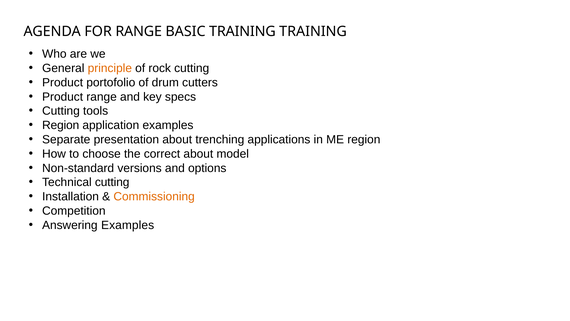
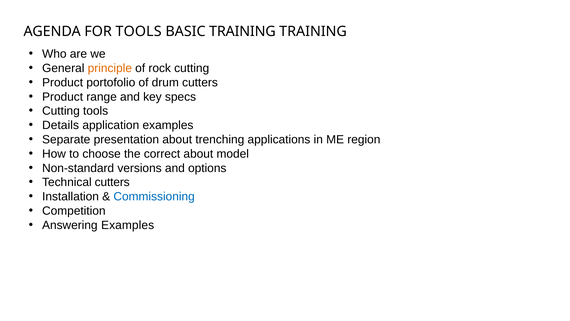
FOR RANGE: RANGE -> TOOLS (139, 31)
Region: Region -> Details (61, 125)
Technical cutting: cutting -> cutters (112, 182)
Commissioning colour: orange -> blue (154, 196)
